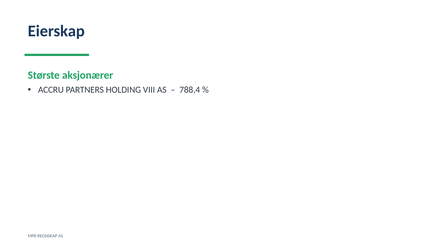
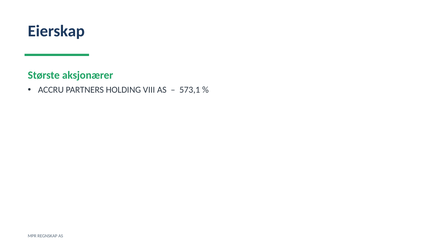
788,4: 788,4 -> 573,1 (190, 90)
